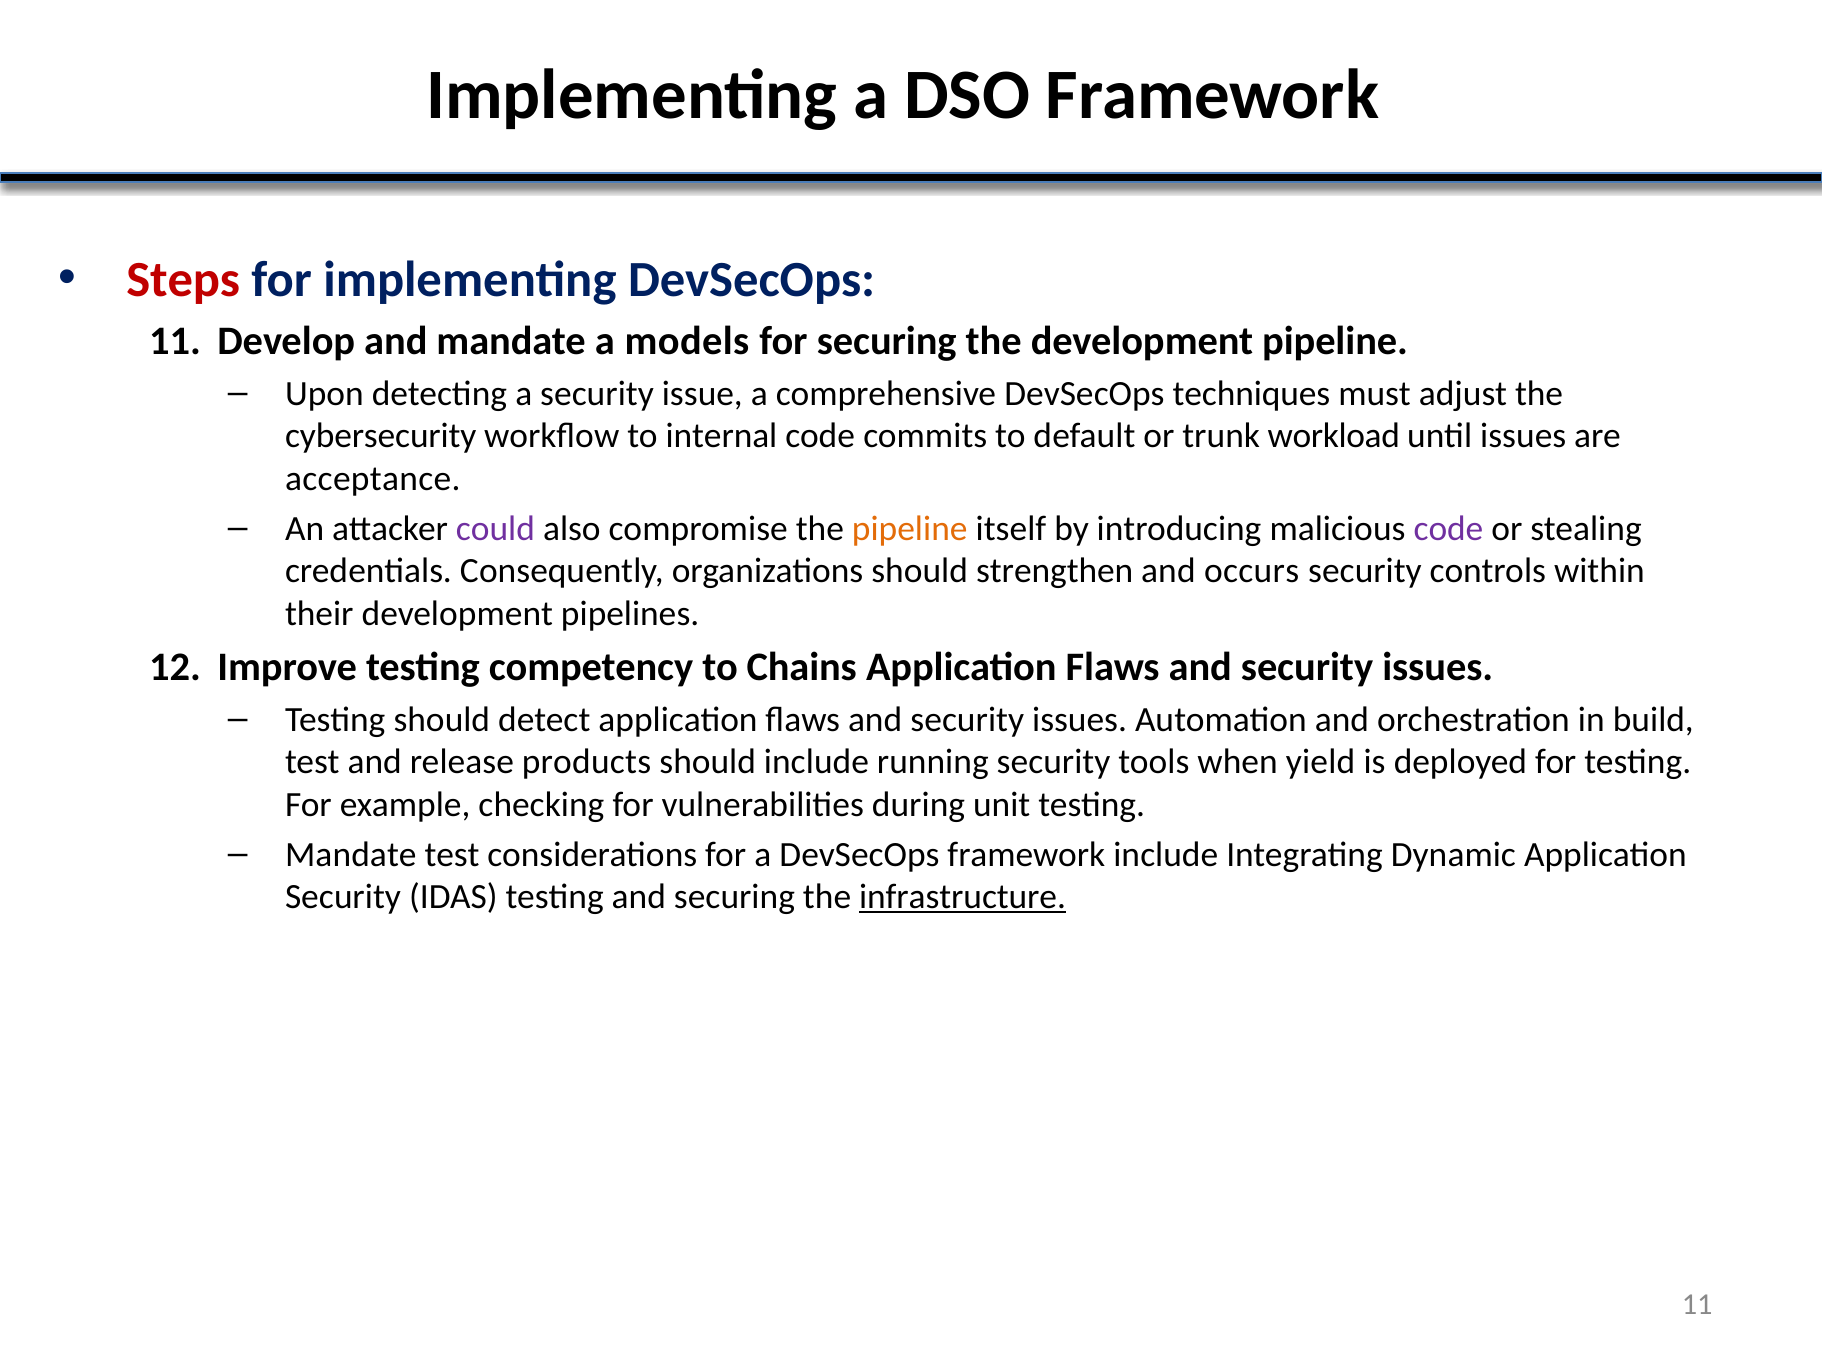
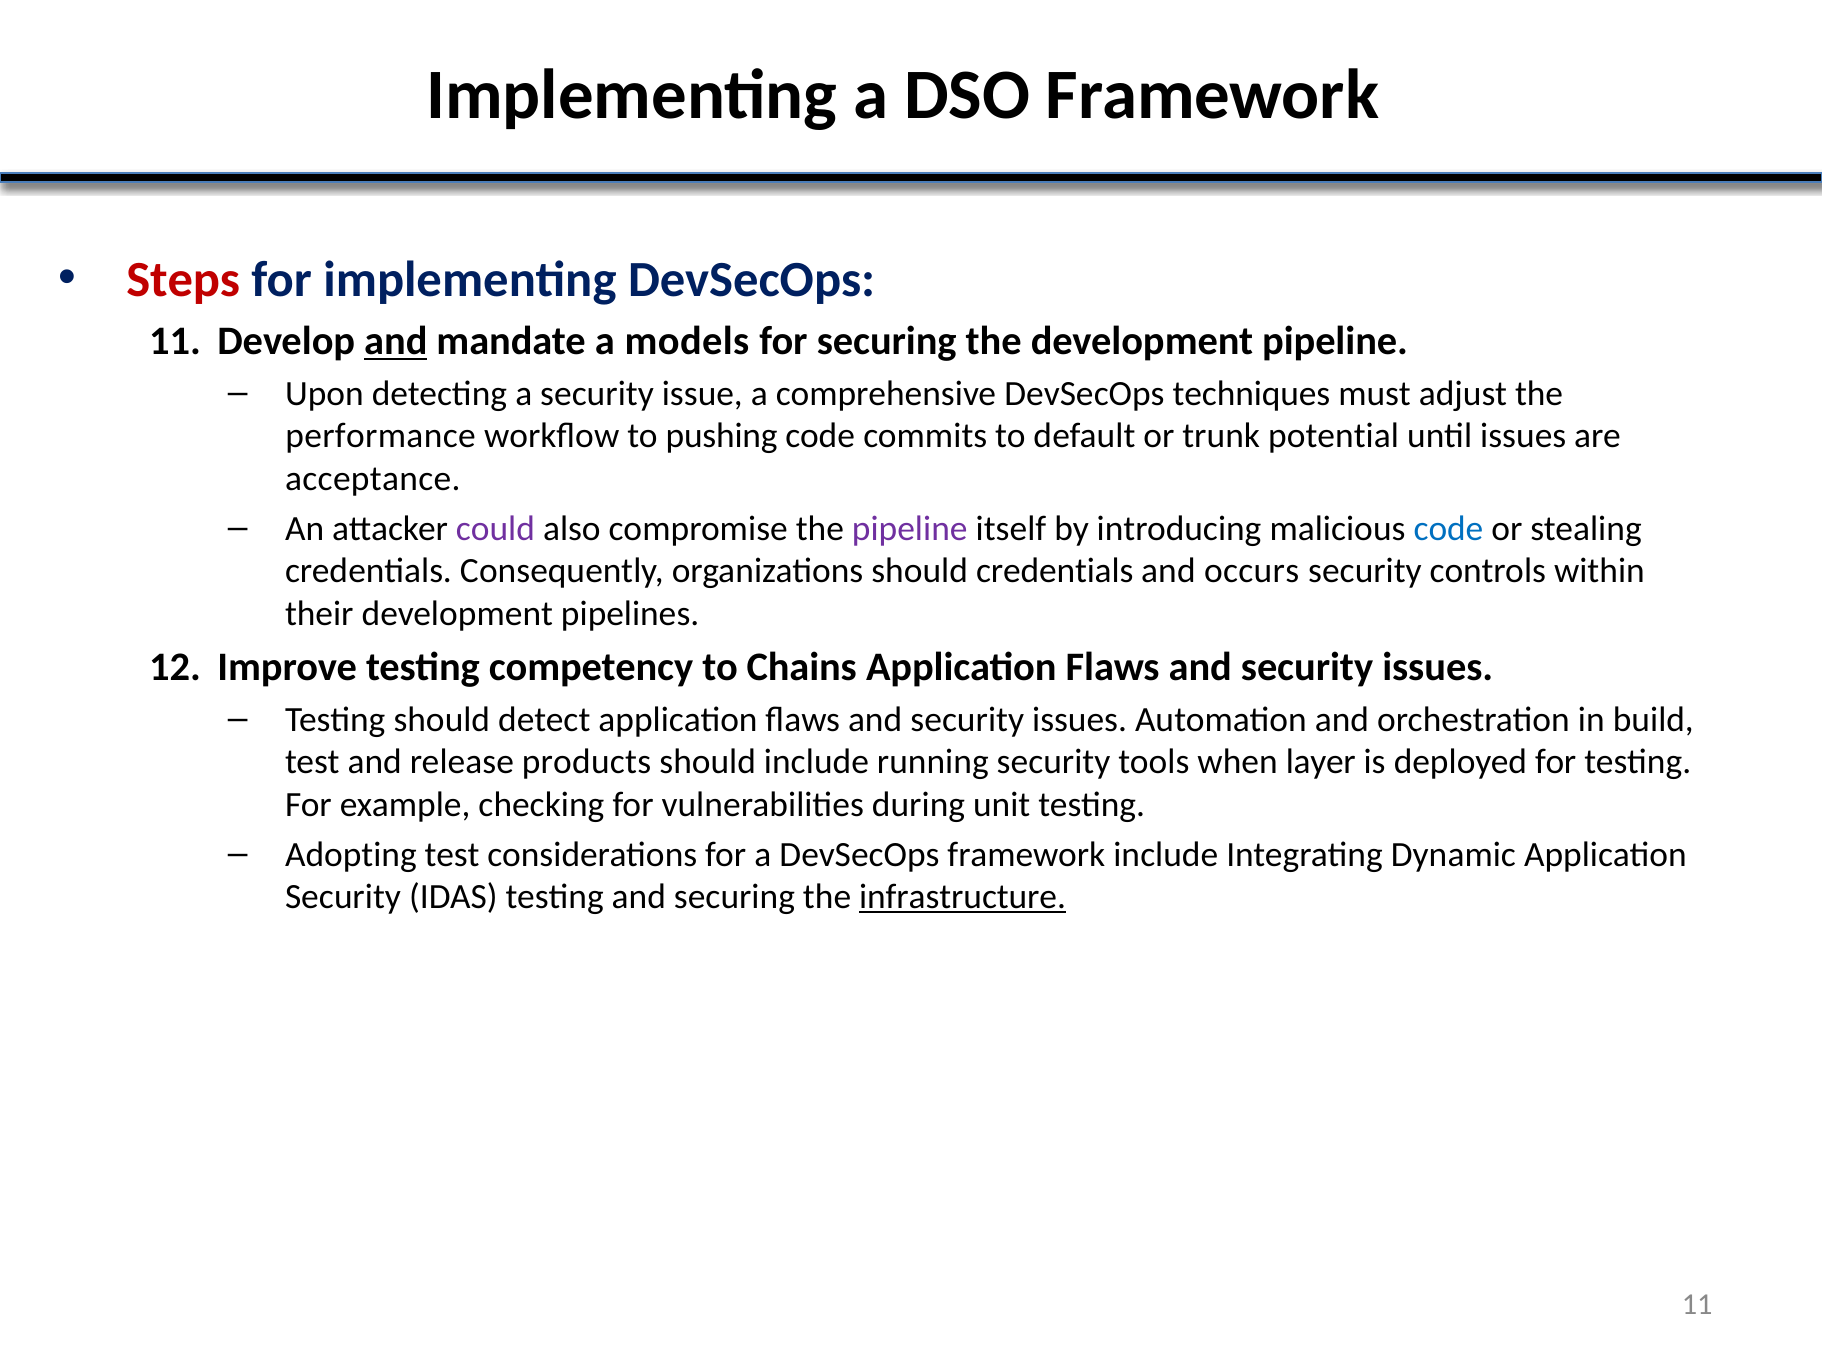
and underline: none -> present (396, 342)
cybersecurity: cybersecurity -> performance (381, 436)
internal: internal -> pushing (722, 436)
workload: workload -> potential (1334, 436)
pipeline colour: orange -> purple (910, 529)
code colour: purple -> blue (1448, 529)
should strengthen: strengthen -> credentials (1055, 571)
yield: yield -> layer (1321, 763)
Mandate: Mandate -> Adopting (351, 855)
